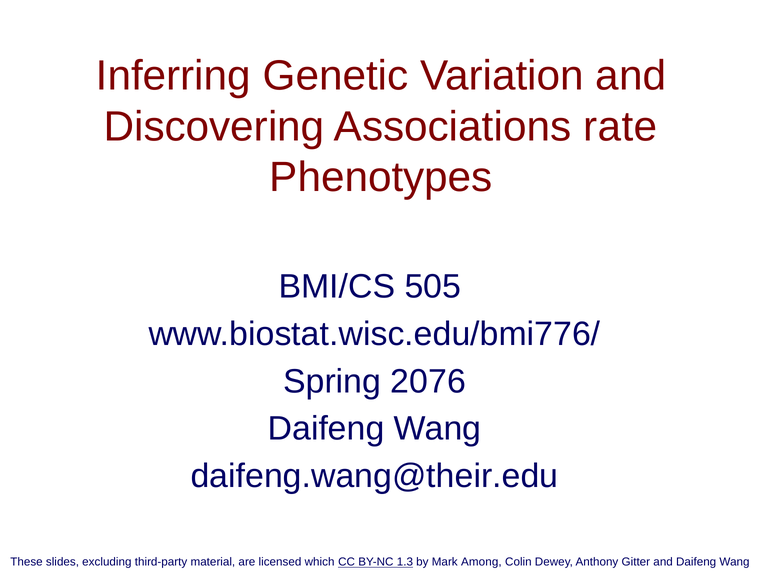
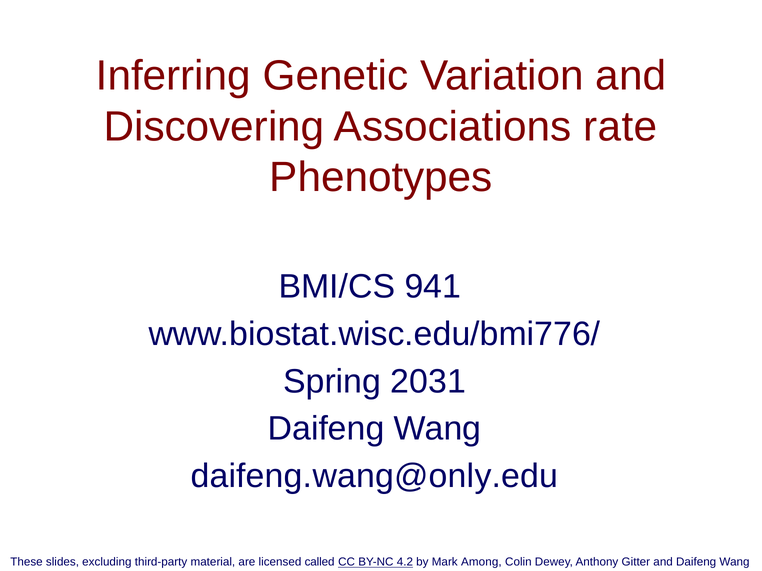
505: 505 -> 941 (433, 287)
2076: 2076 -> 2031 (428, 382)
daifeng.wang@their.edu: daifeng.wang@their.edu -> daifeng.wang@only.edu (374, 477)
which: which -> called (320, 562)
1.3: 1.3 -> 4.2 (405, 562)
